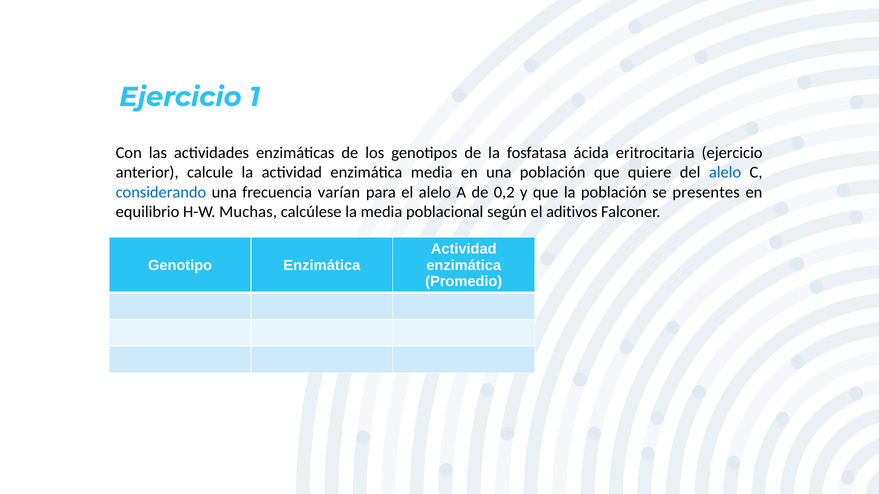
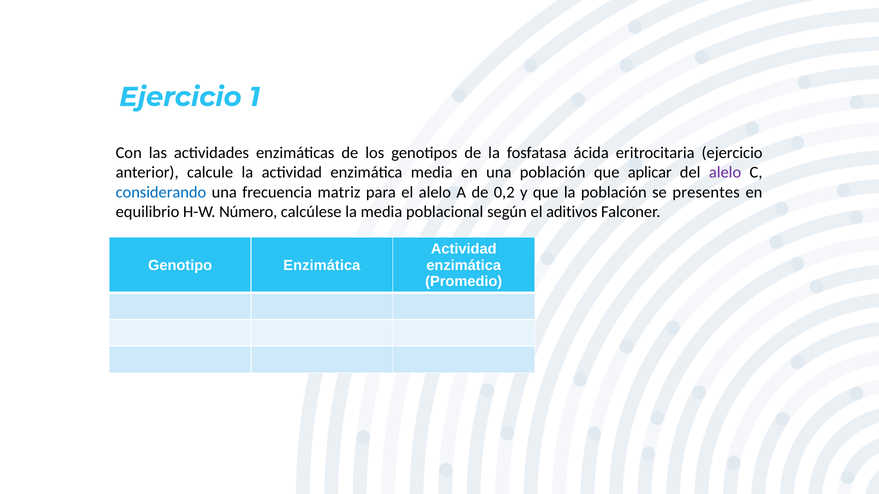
quiere: quiere -> aplicar (650, 172)
alelo colour: blue -> purple (725, 172)
varían: varían -> matriz (339, 192)
Muchas: Muchas -> Número (248, 212)
